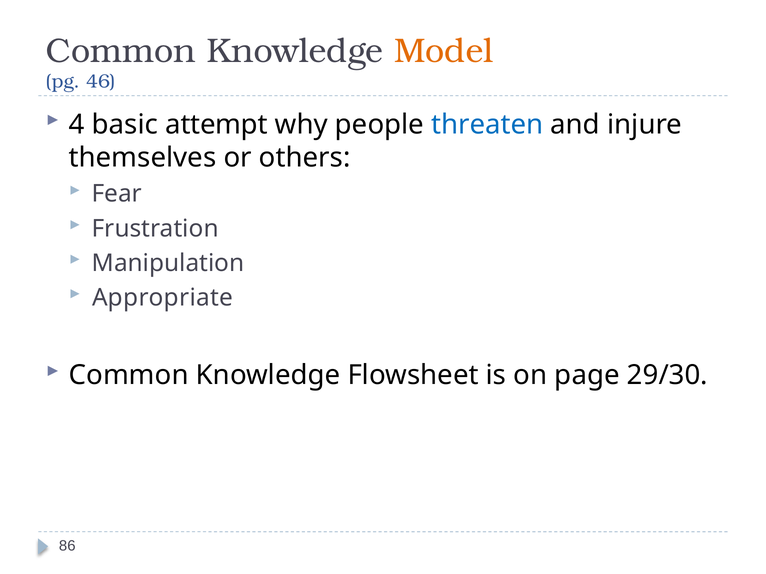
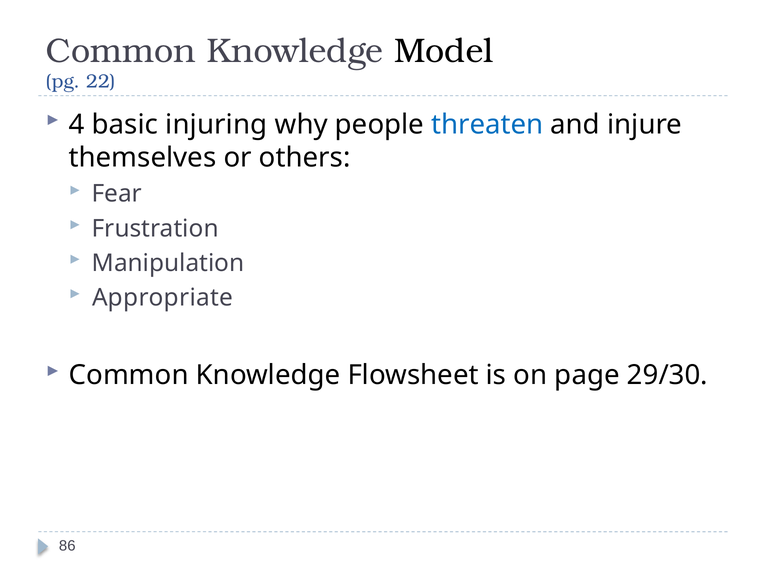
Model colour: orange -> black (444, 51)
46: 46 -> 22 (101, 82)
attempt: attempt -> injuring (216, 125)
